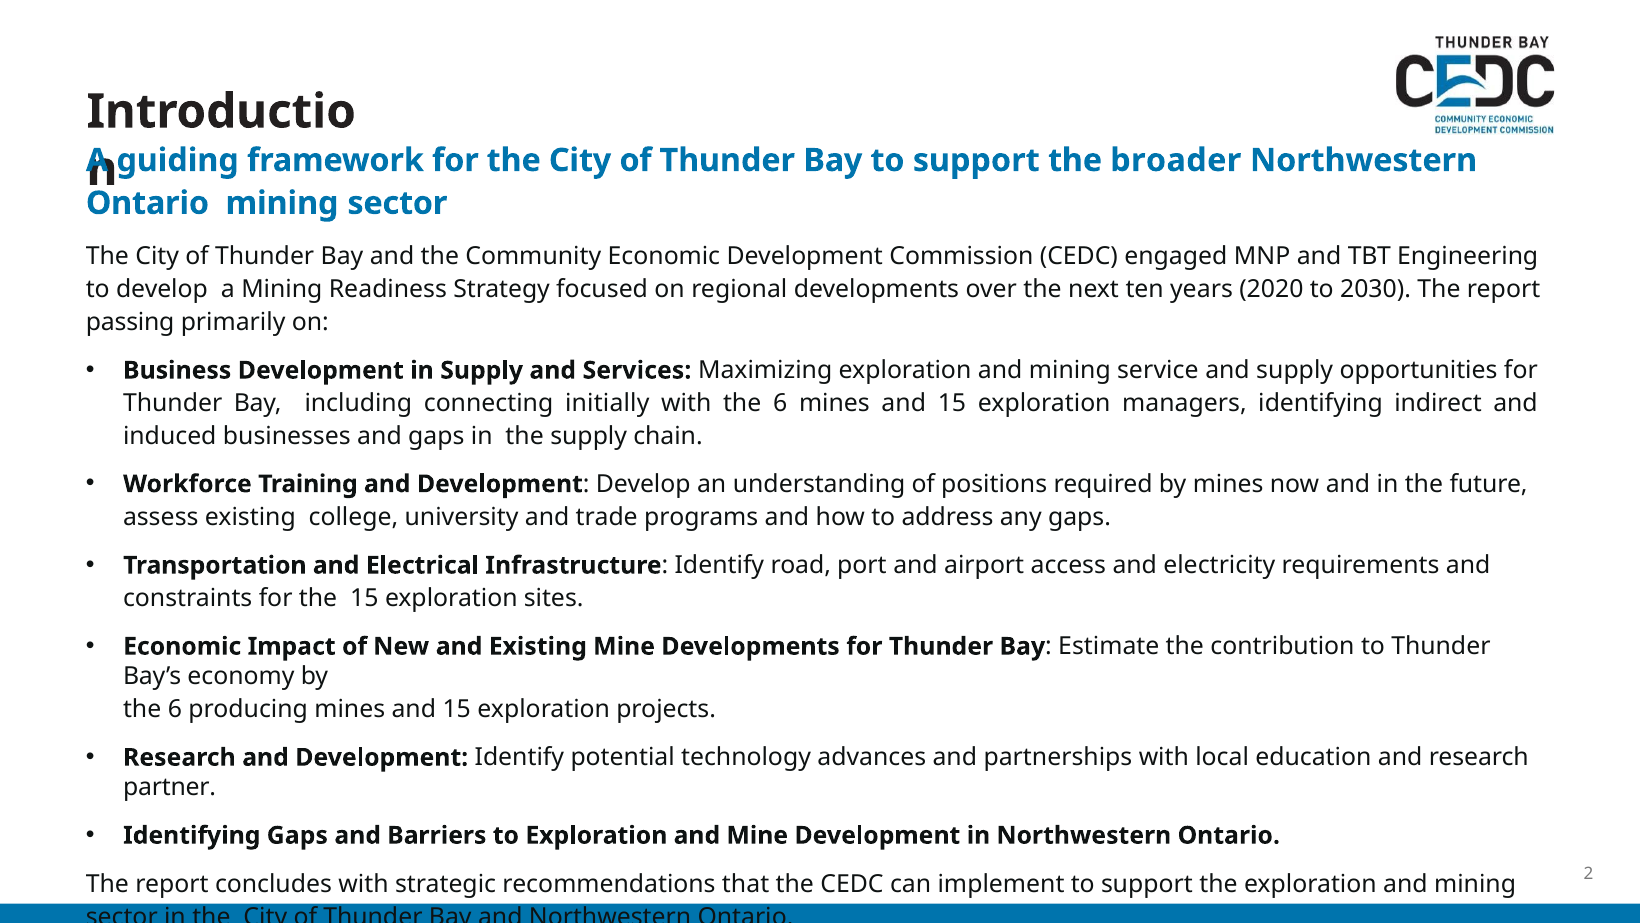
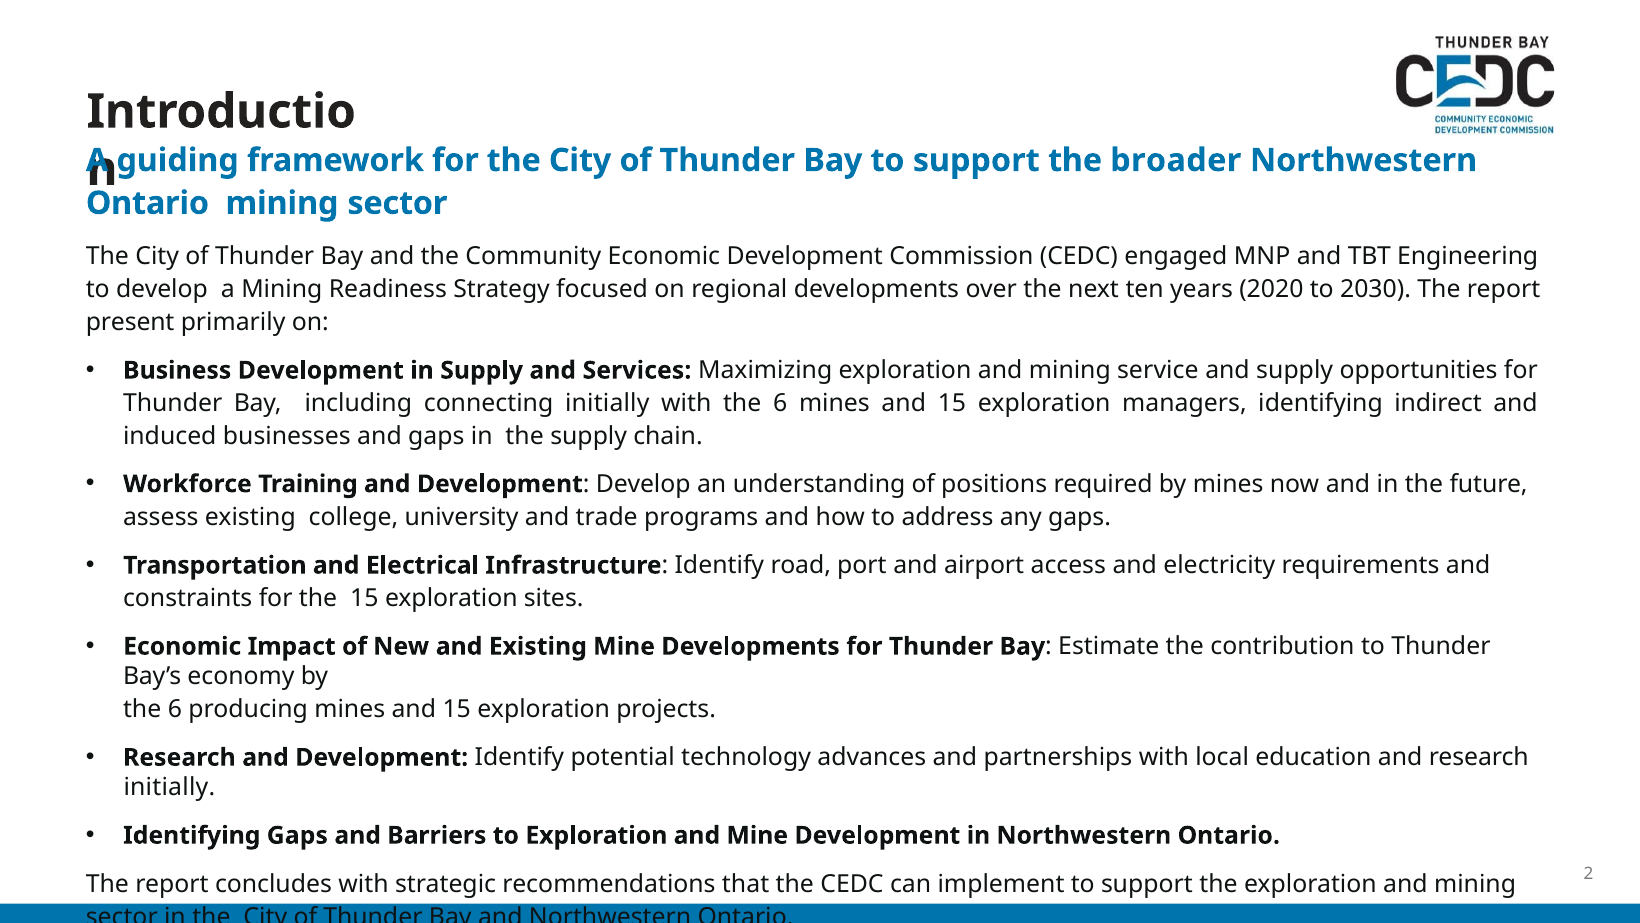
passing: passing -> present (130, 322)
partner: partner -> initially (169, 787)
